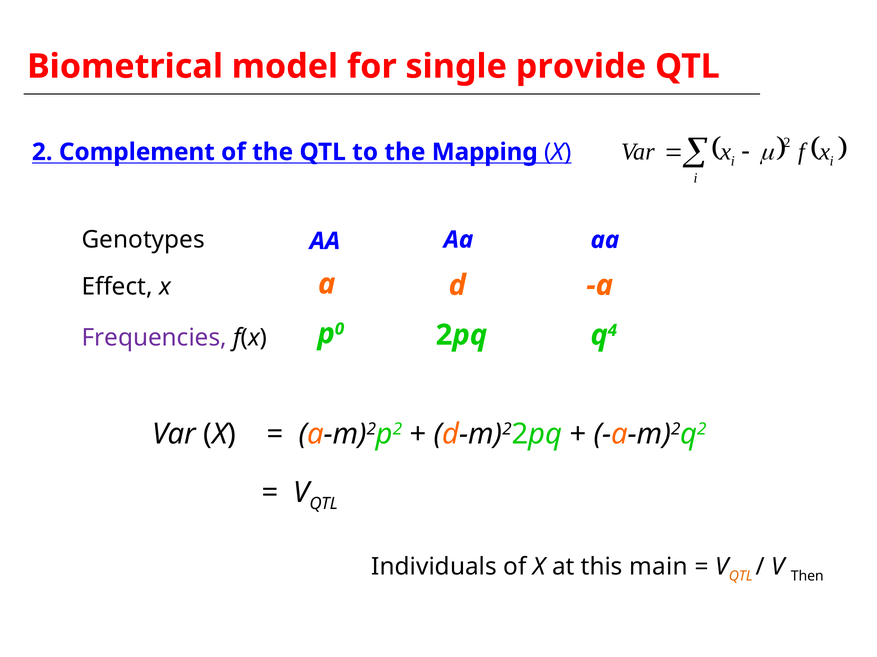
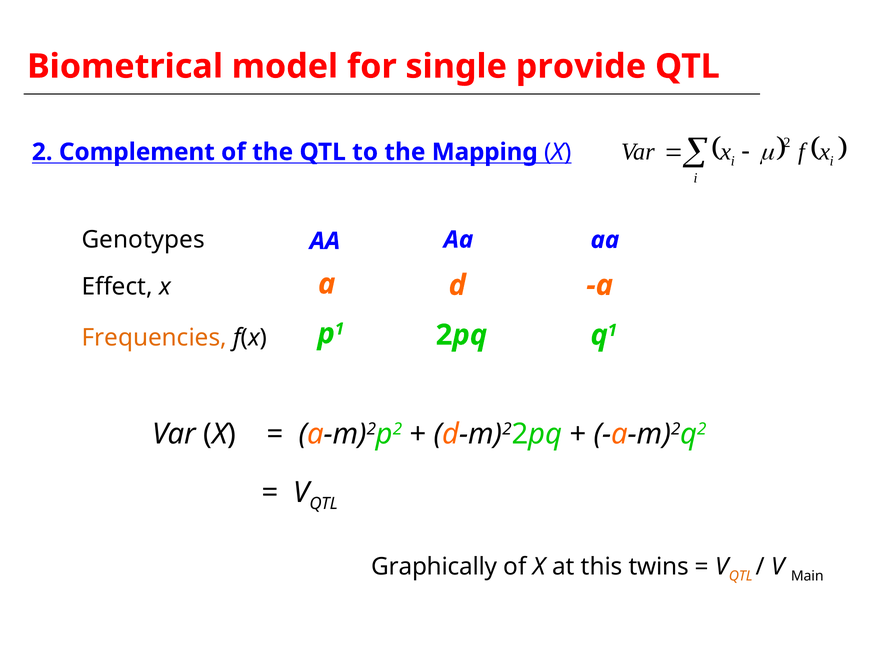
0: 0 -> 1 (339, 329)
4: 4 -> 1 (612, 331)
Frequencies colour: purple -> orange (154, 338)
Individuals: Individuals -> Graphically (434, 567)
main: main -> twins (659, 567)
Then: Then -> Main (807, 577)
